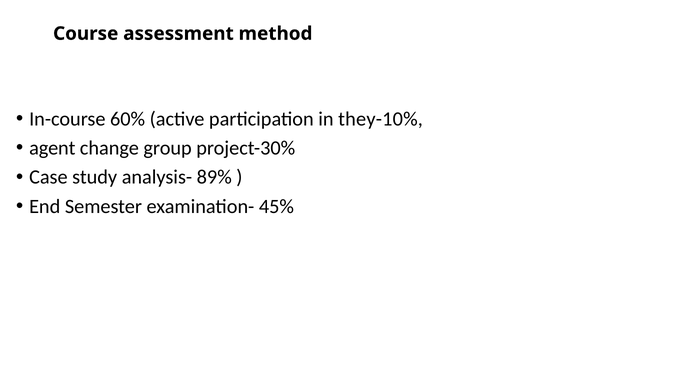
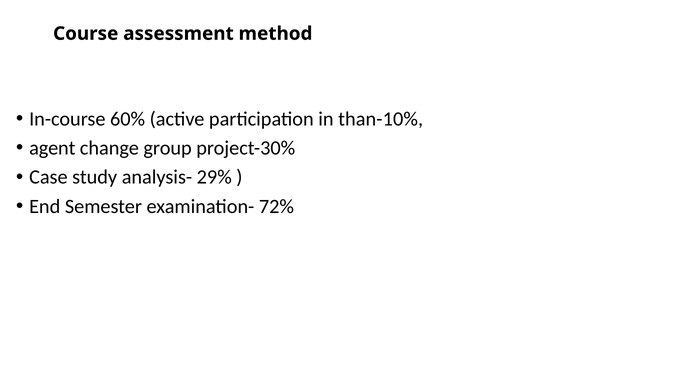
they-10%: they-10% -> than-10% (381, 119)
89%: 89% -> 29% (214, 177)
45%: 45% -> 72% (276, 207)
